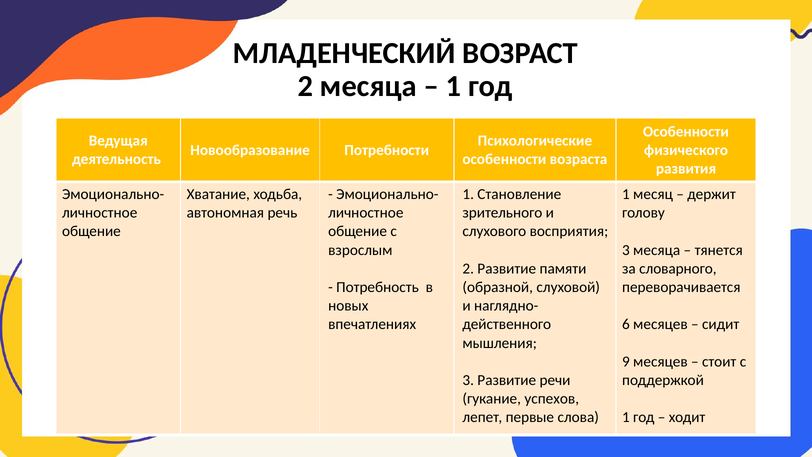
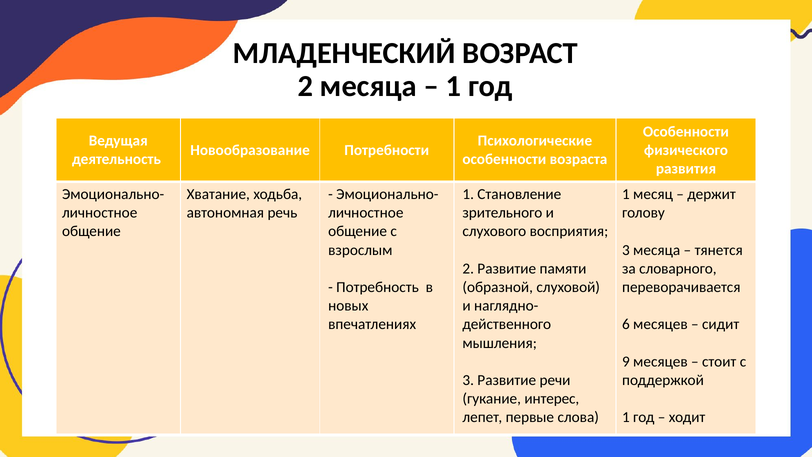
успехов: успехов -> интерес (552, 399)
